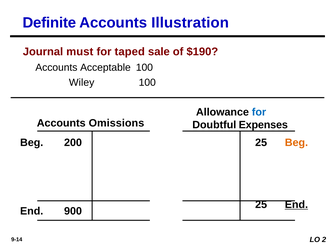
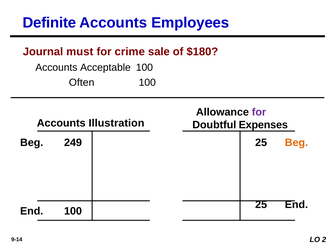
Illustration: Illustration -> Employees (190, 23)
taped: taped -> crime (130, 52)
$190: $190 -> $180 (202, 52)
Wiley: Wiley -> Often (82, 83)
for colour: blue -> purple (259, 112)
Omissions: Omissions -> Illustration (116, 123)
200: 200 -> 249 (73, 143)
End underline: present -> none (296, 205)
End 900: 900 -> 100 (73, 211)
